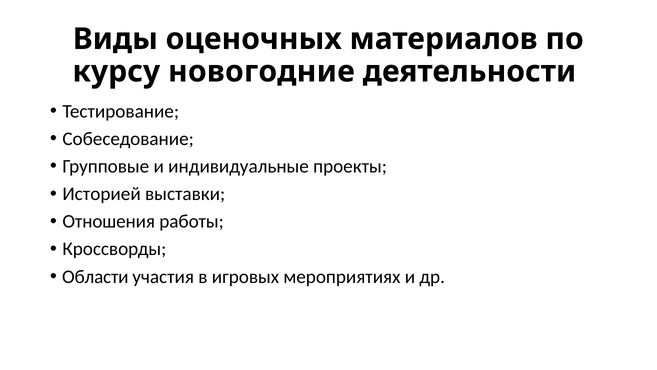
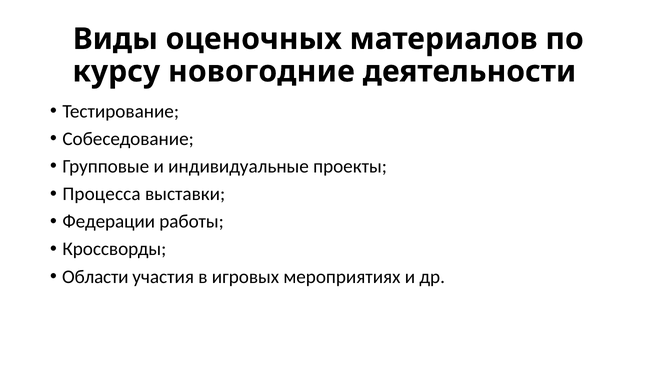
Историей: Историей -> Процесса (102, 194)
Отношения: Отношения -> Федерации (109, 221)
